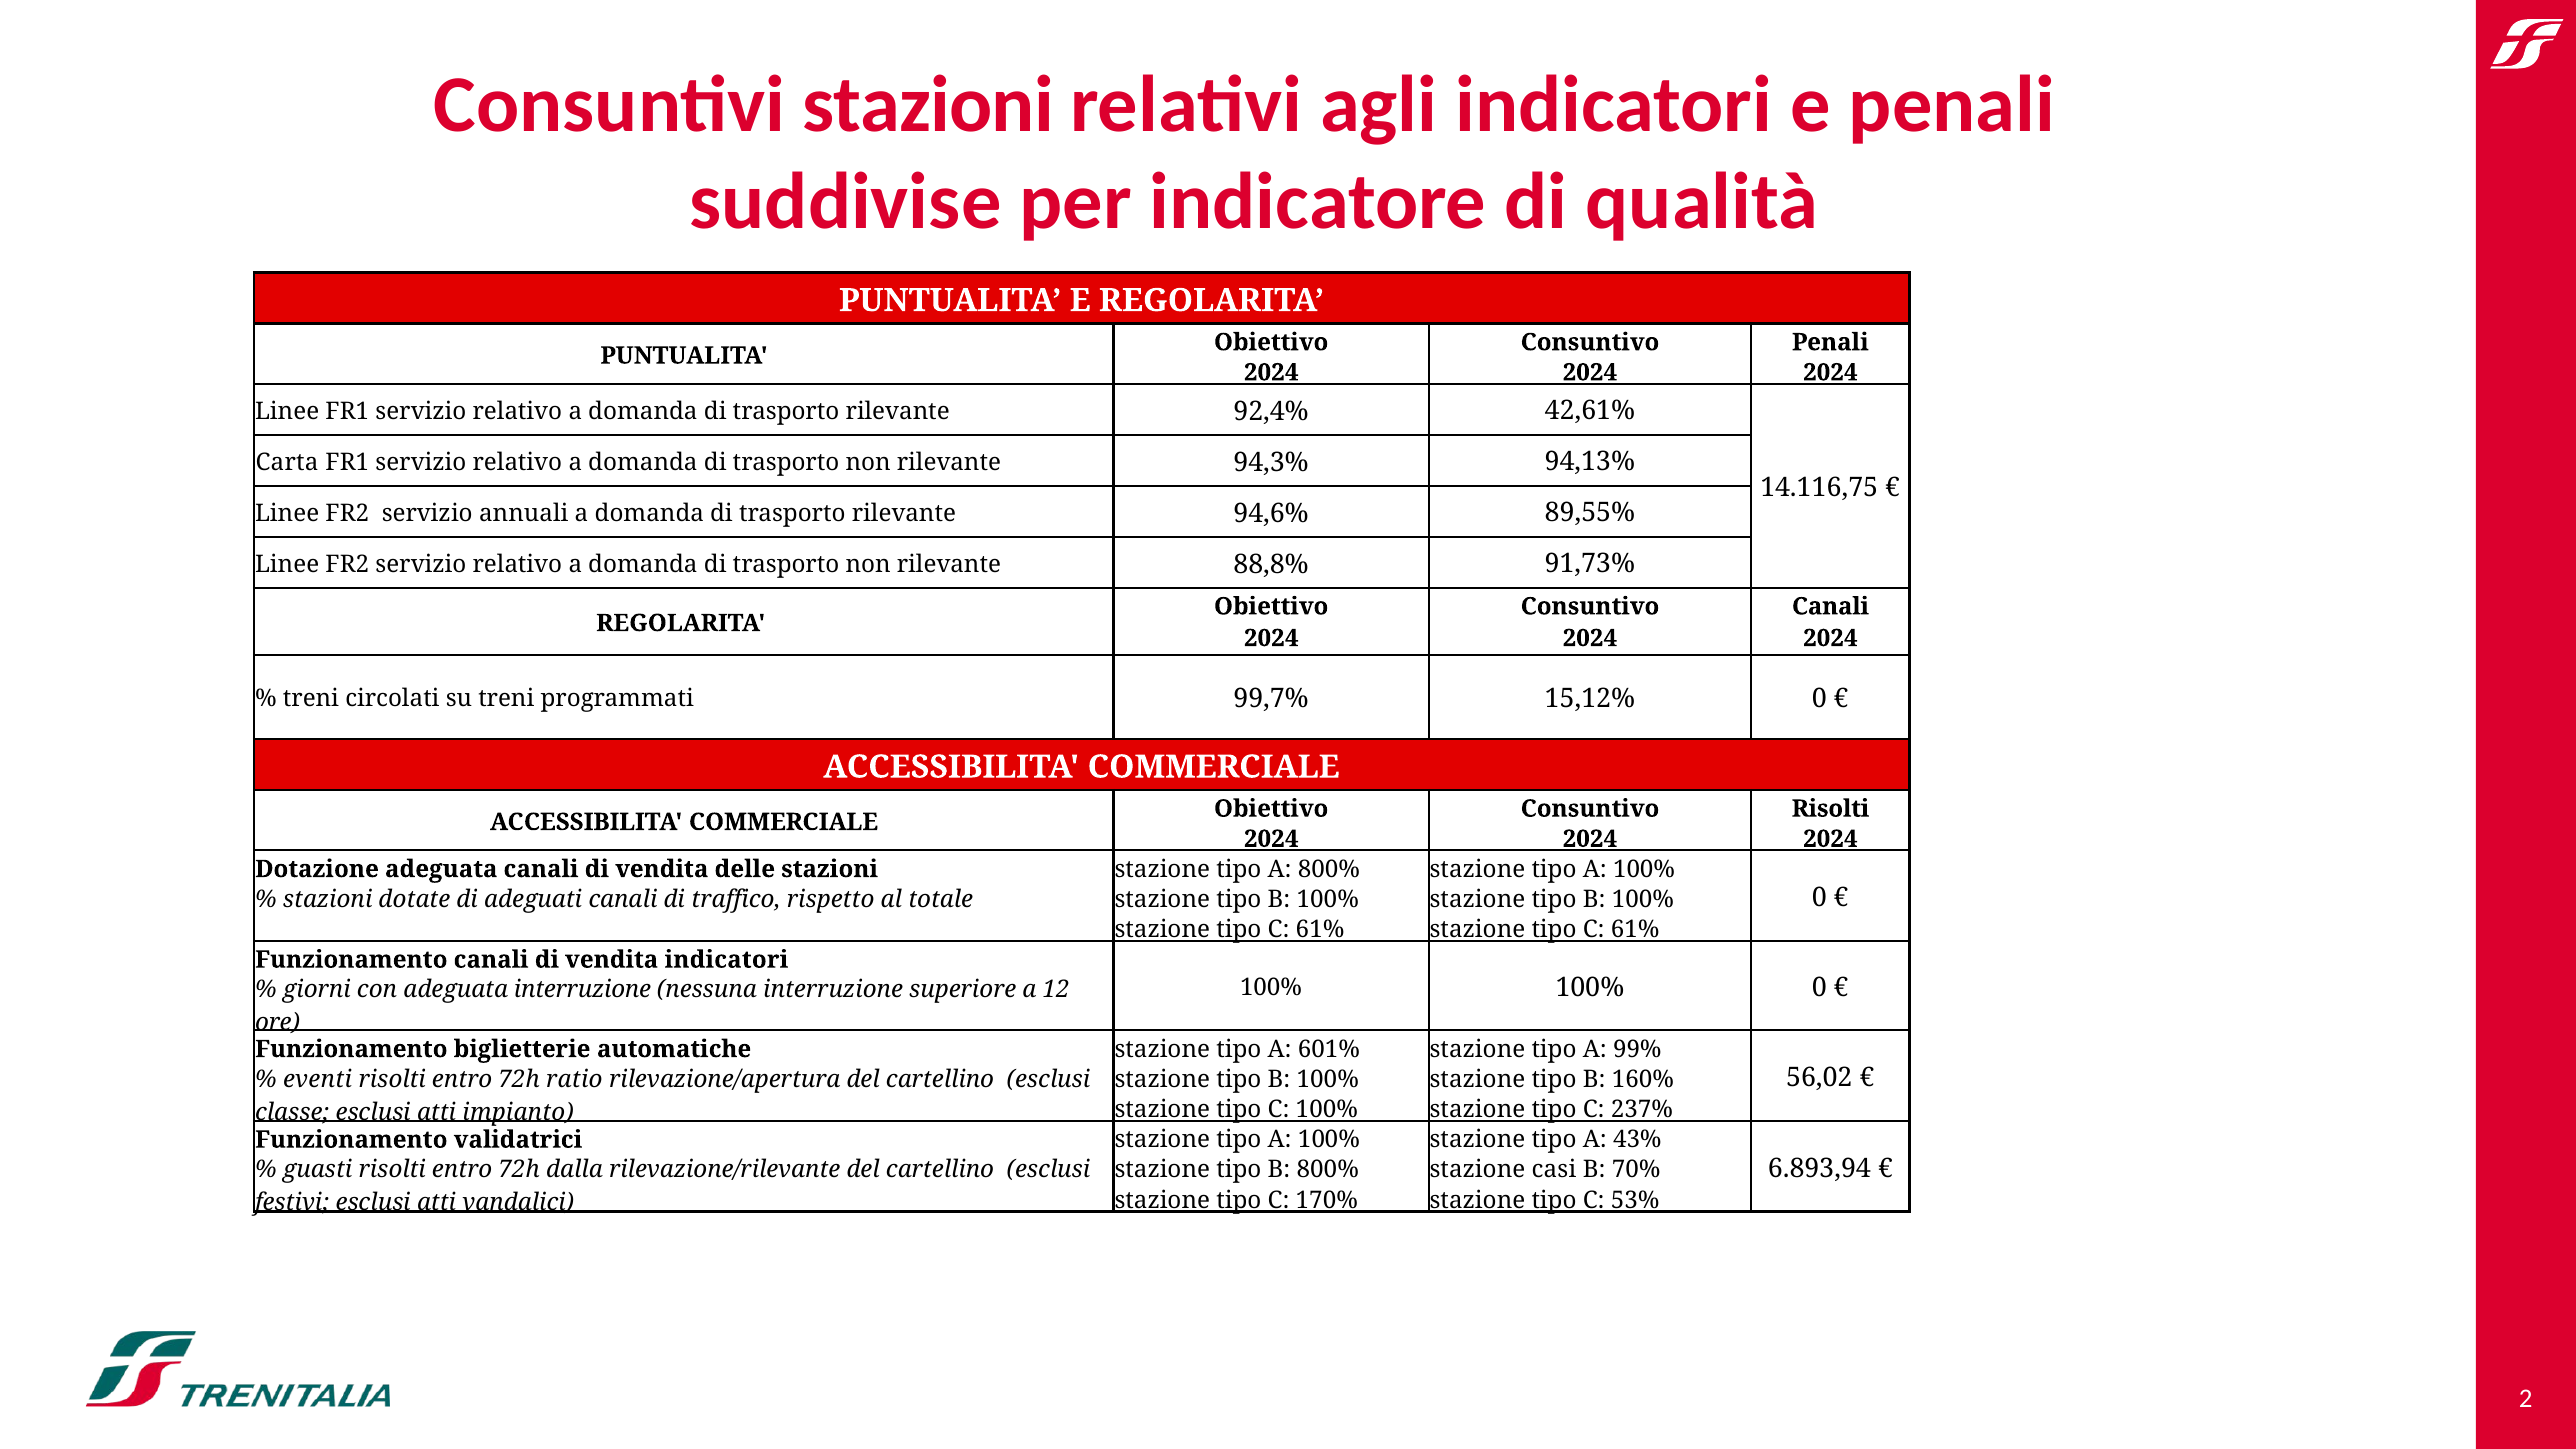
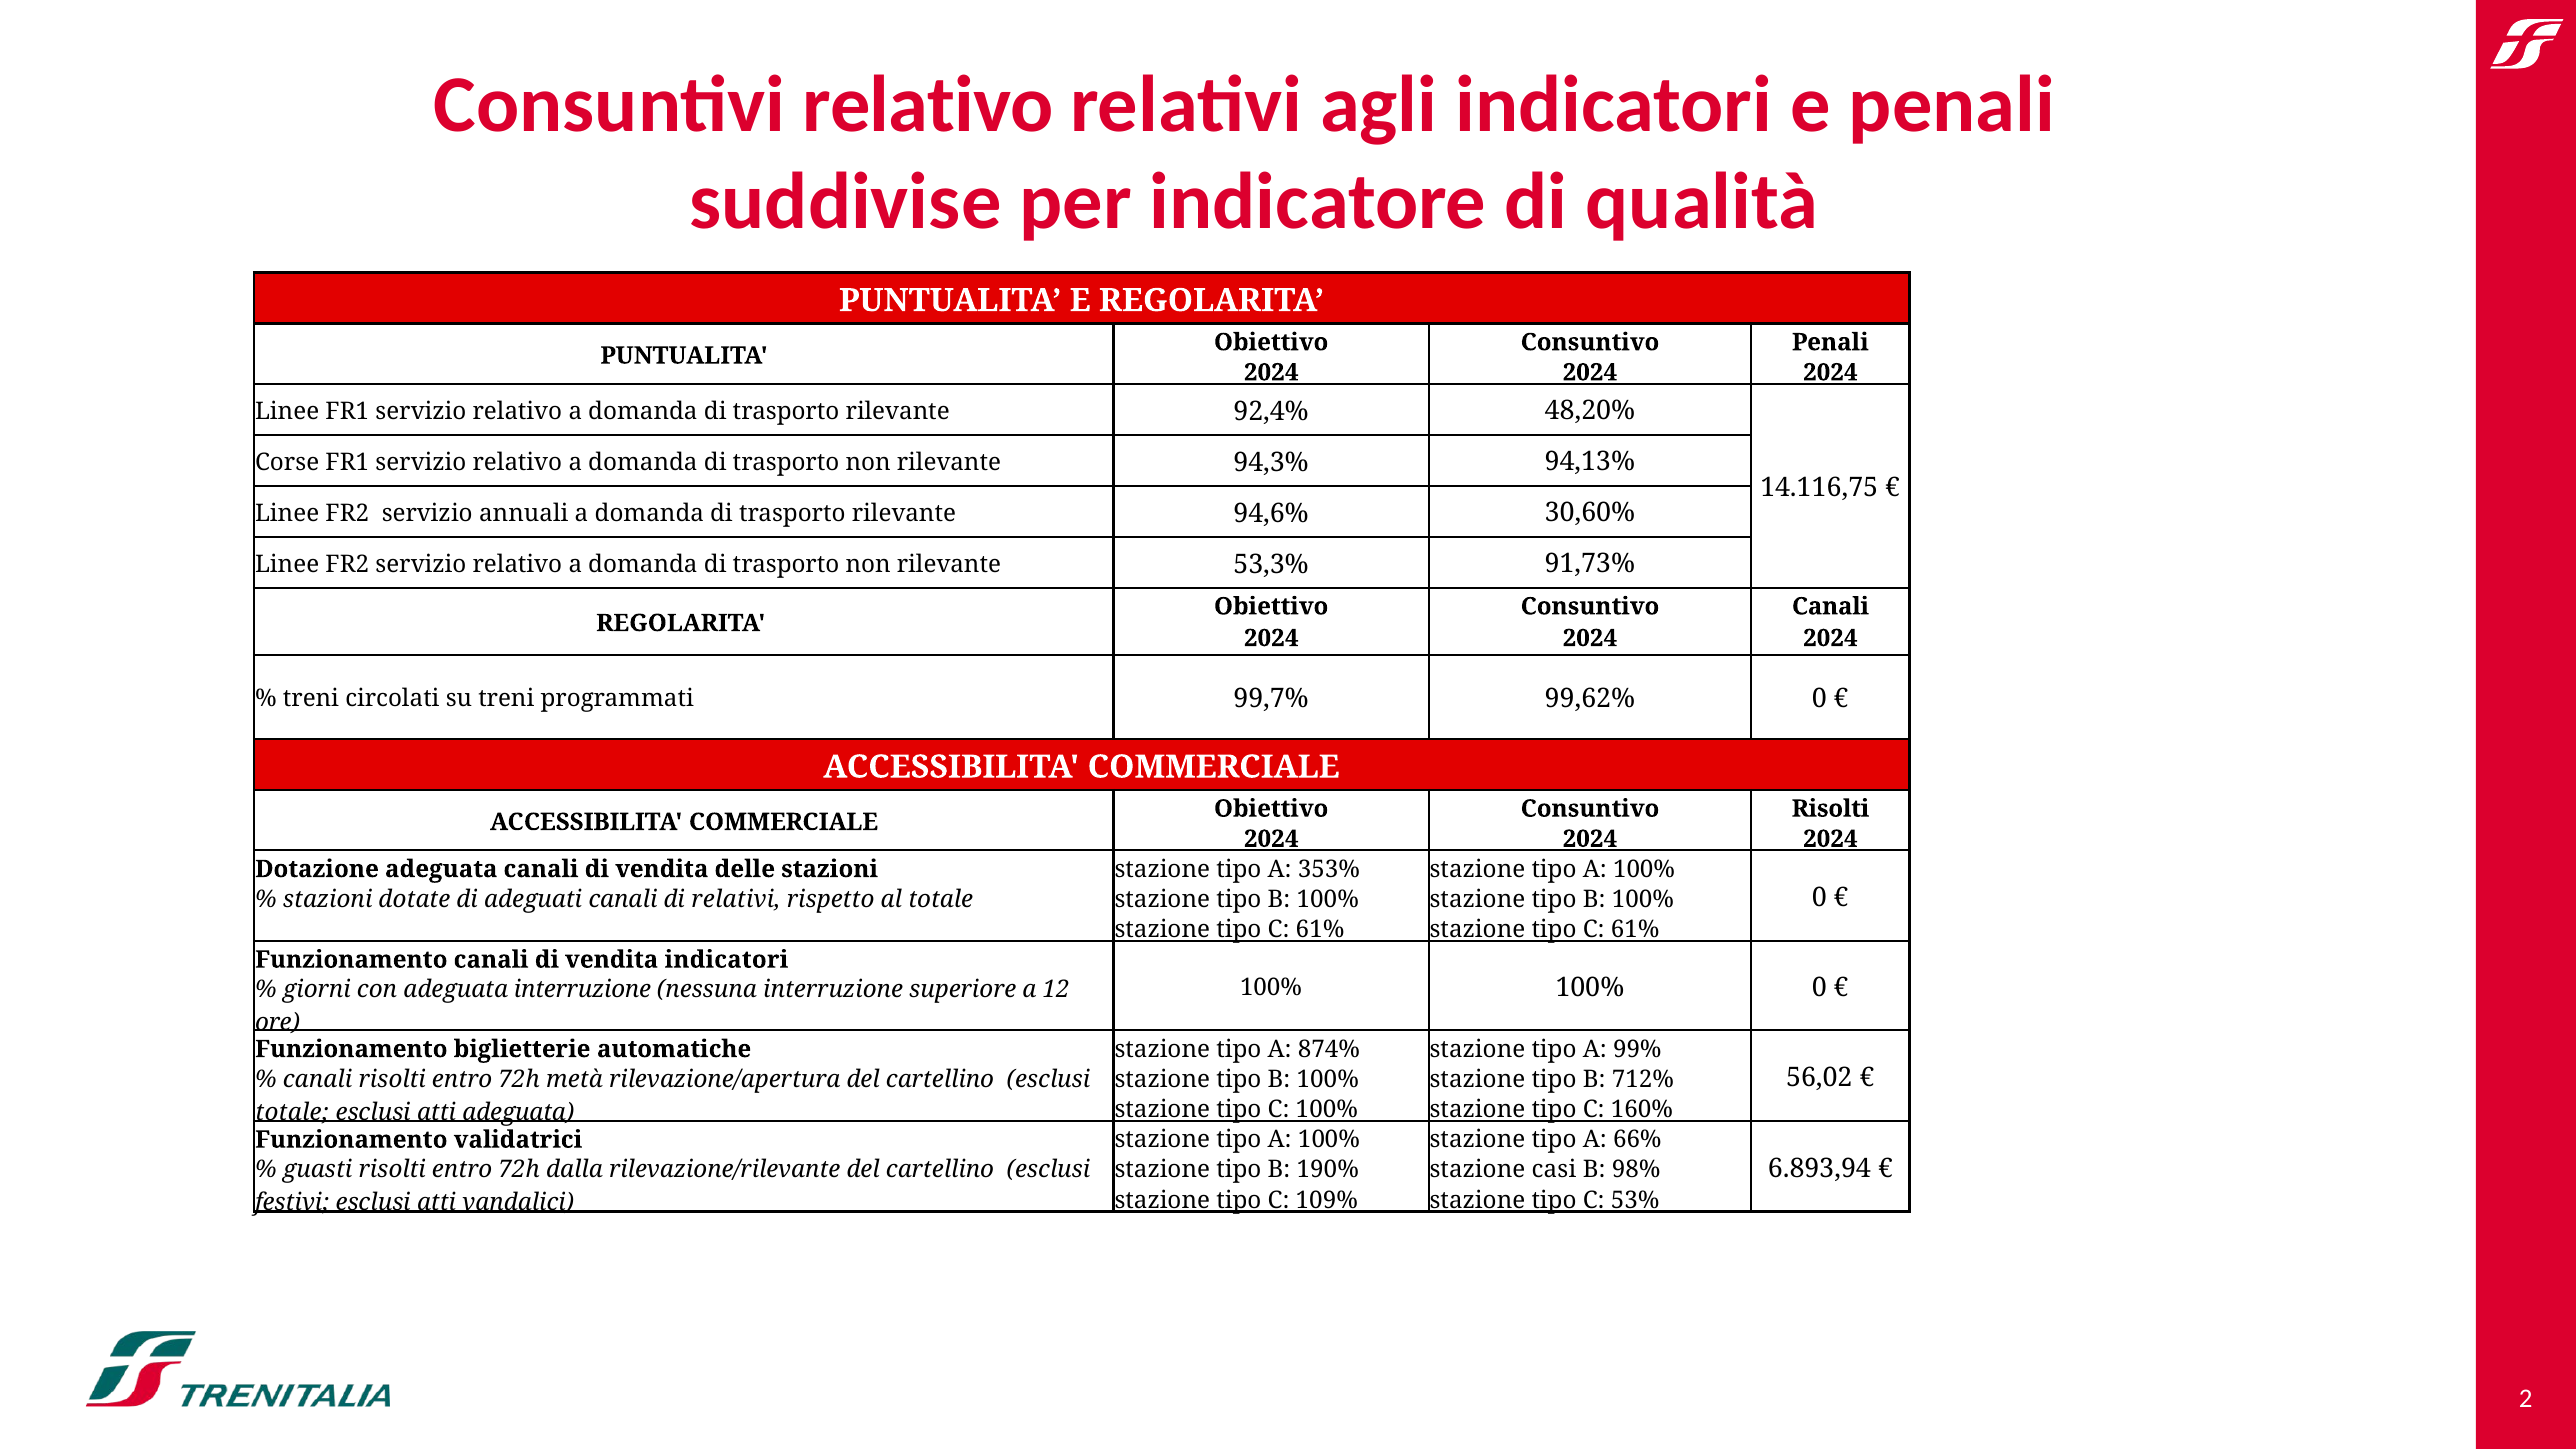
Consuntivi stazioni: stazioni -> relativo (928, 105)
42,61%: 42,61% -> 48,20% (1590, 411)
Carta: Carta -> Corse (287, 462)
89,55%: 89,55% -> 30,60% (1590, 513)
88,8%: 88,8% -> 53,3% (1271, 564)
15,12%: 15,12% -> 99,62% (1590, 699)
A 800%: 800% -> 353% (1329, 869)
di traffico: traffico -> relativi (736, 899)
601%: 601% -> 874% (1329, 1049)
eventi: eventi -> canali (318, 1079)
ratio: ratio -> metà (574, 1079)
160%: 160% -> 712% (1643, 1079)
237%: 237% -> 160% (1642, 1110)
classe: classe -> totale (292, 1112)
atti impianto: impianto -> adeguata (518, 1112)
43%: 43% -> 66% (1637, 1140)
B 800%: 800% -> 190% (1328, 1170)
70%: 70% -> 98% (1636, 1170)
170%: 170% -> 109% (1327, 1200)
